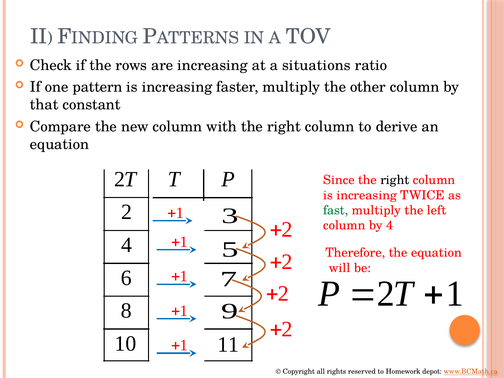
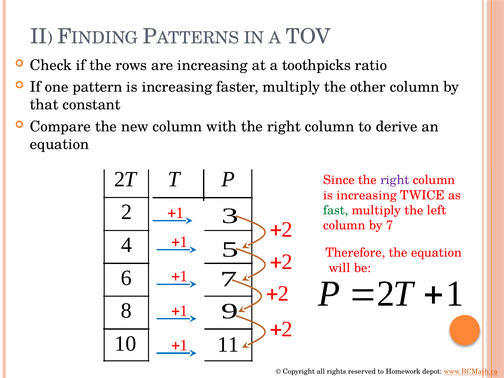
situations: situations -> toothpicks (317, 65)
right colour: black -> purple (395, 180)
by 4: 4 -> 7 (390, 225)
